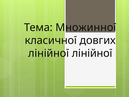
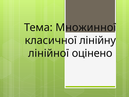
довгих: довгих -> лінійну (98, 40)
лінійної лінійної: лінійної -> оцінено (92, 53)
